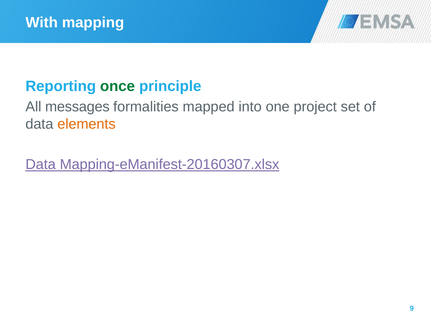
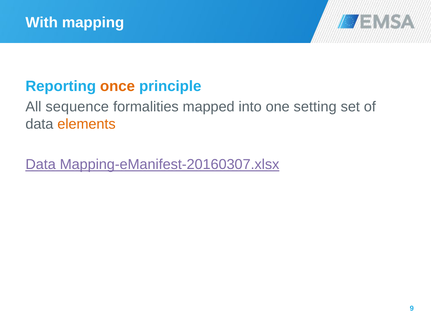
once colour: green -> orange (117, 86)
messages: messages -> sequence (77, 107)
project: project -> setting (315, 107)
